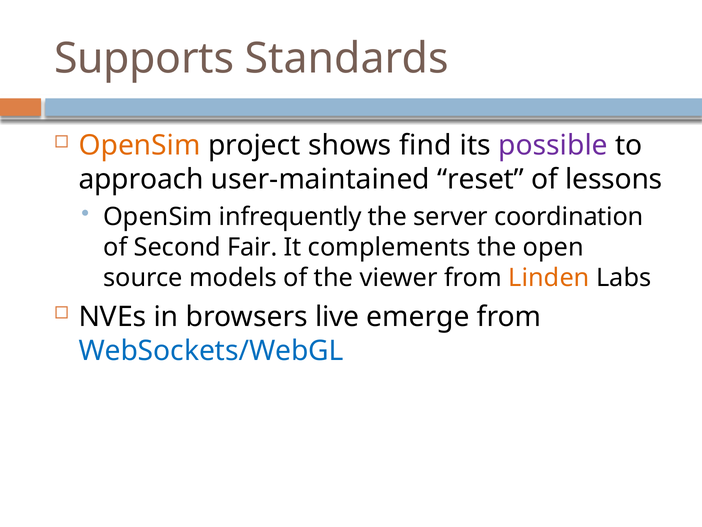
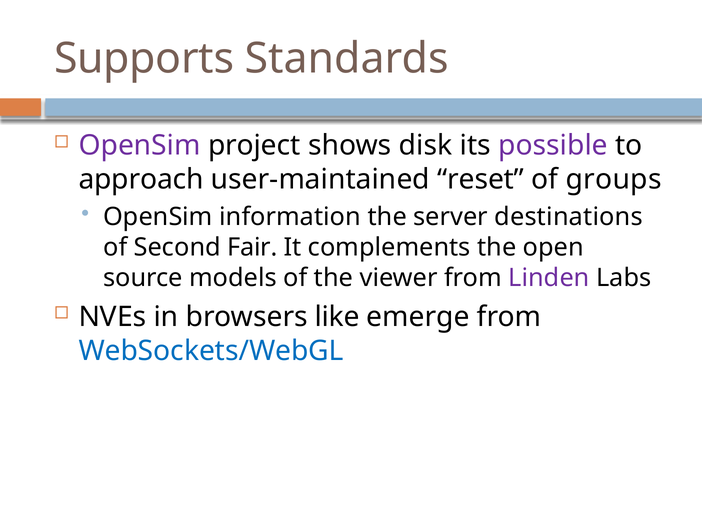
OpenSim colour: orange -> purple (140, 145)
find: find -> disk (426, 145)
lessons: lessons -> groups (614, 179)
infrequently: infrequently -> information (290, 217)
coordination: coordination -> destinations (569, 217)
Linden colour: orange -> purple (549, 277)
live: live -> like (337, 317)
